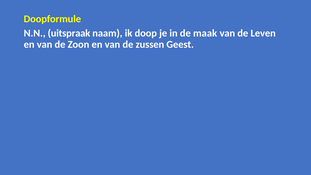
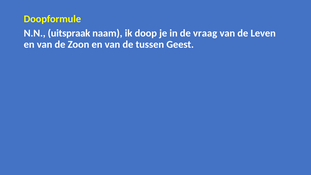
maak: maak -> vraag (205, 33)
zussen: zussen -> tussen (150, 45)
